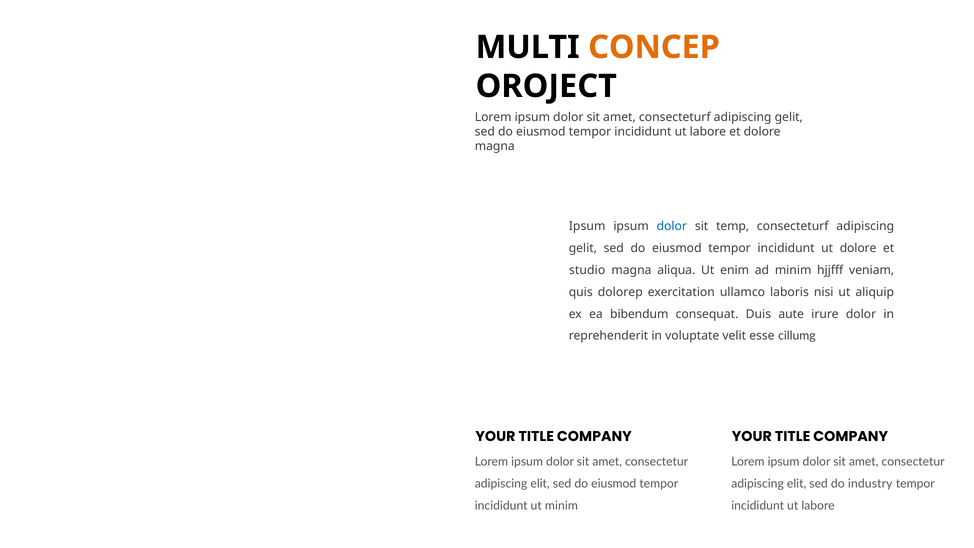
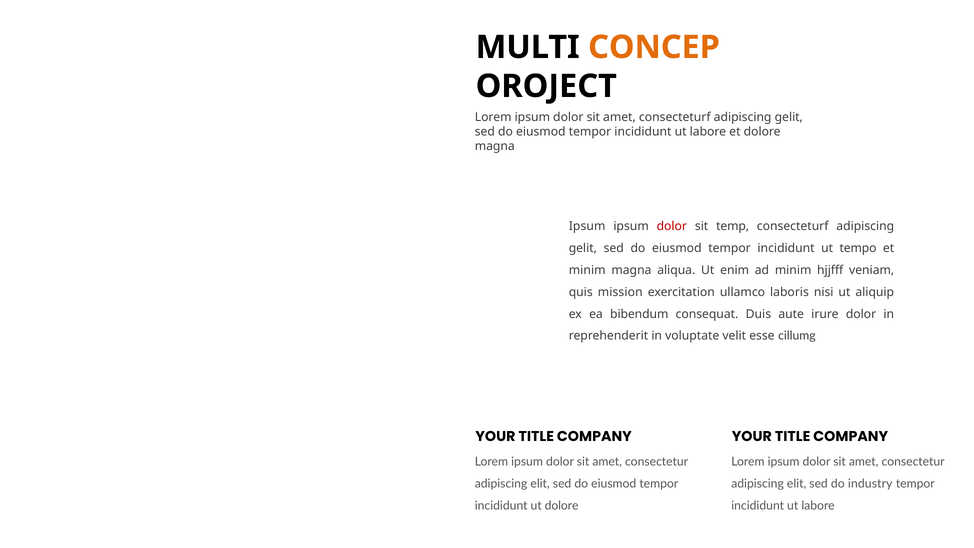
dolor colour: blue -> red (672, 226)
ut dolore: dolore -> tempo (858, 248)
studio: studio -> minim (587, 270)
dolorep: dolorep -> mission (620, 292)
ut minim: minim -> dolore (562, 506)
